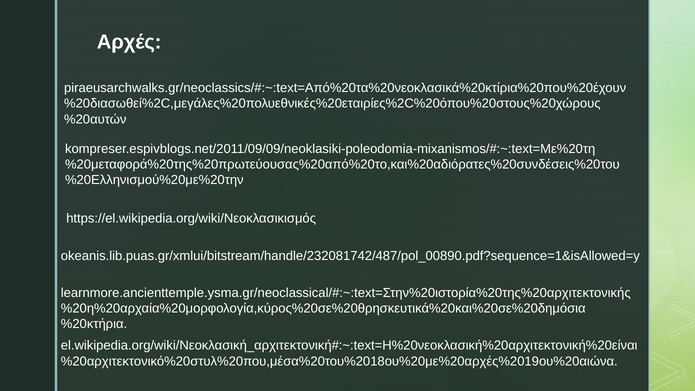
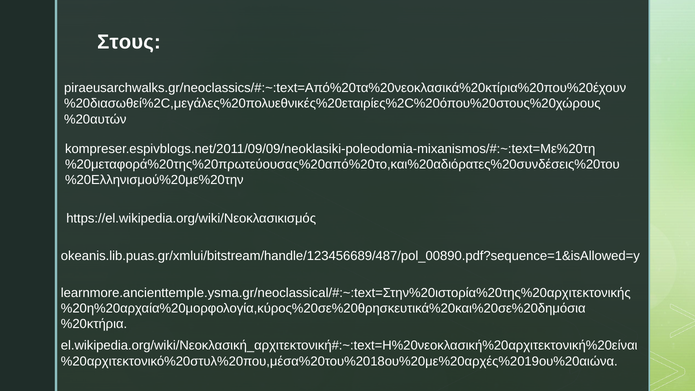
Αρχές: Αρχές -> Στους (129, 42)
okeanis.lib.puas.gr/xmlui/bitstream/handle/232081742/487/pol_00890.pdf?sequence=1&isAllowed=y: okeanis.lib.puas.gr/xmlui/bitstream/handle/232081742/487/pol_00890.pdf?sequence=1&isAllowed=y -> okeanis.lib.puas.gr/xmlui/bitstream/handle/123456689/487/pol_00890.pdf?sequence=1&isAllowed=y (350, 256)
